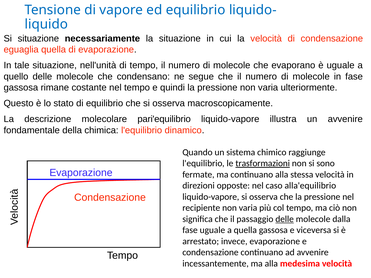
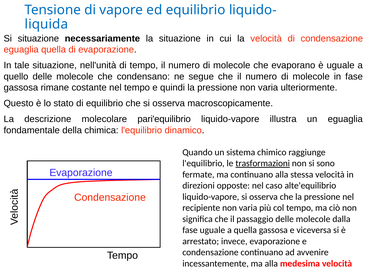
liquido: liquido -> liquida (46, 24)
un avvenire: avvenire -> eguaglia (345, 119)
alla'equilibrio: alla'equilibrio -> alte'equilibrio (310, 186)
delle underline: present -> none (285, 219)
